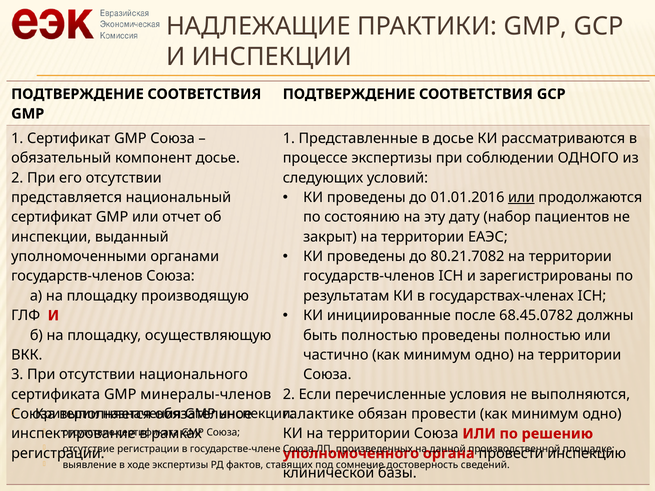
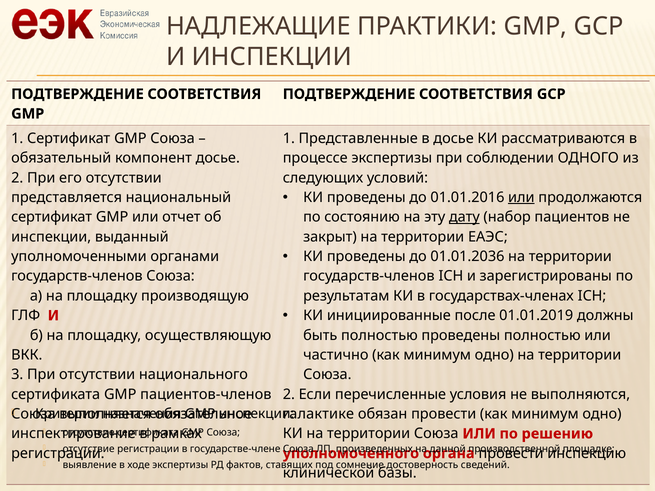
дату underline: none -> present (464, 217)
80.21.7082: 80.21.7082 -> 01.01.2036 (467, 257)
68.45.0782: 68.45.0782 -> 01.01.2019 (536, 316)
минералы-членов: минералы-членов -> пациентов-членов (206, 395)
